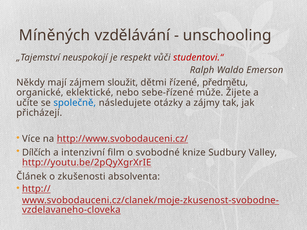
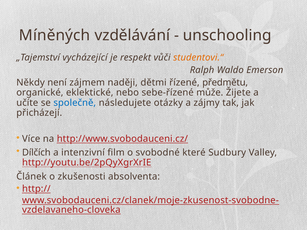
neuspokojí: neuspokojí -> vycházející (85, 58)
studentovi.“ colour: red -> orange (198, 58)
mají: mají -> není (57, 83)
sloužit: sloužit -> naději (123, 83)
knize: knize -> které (194, 153)
